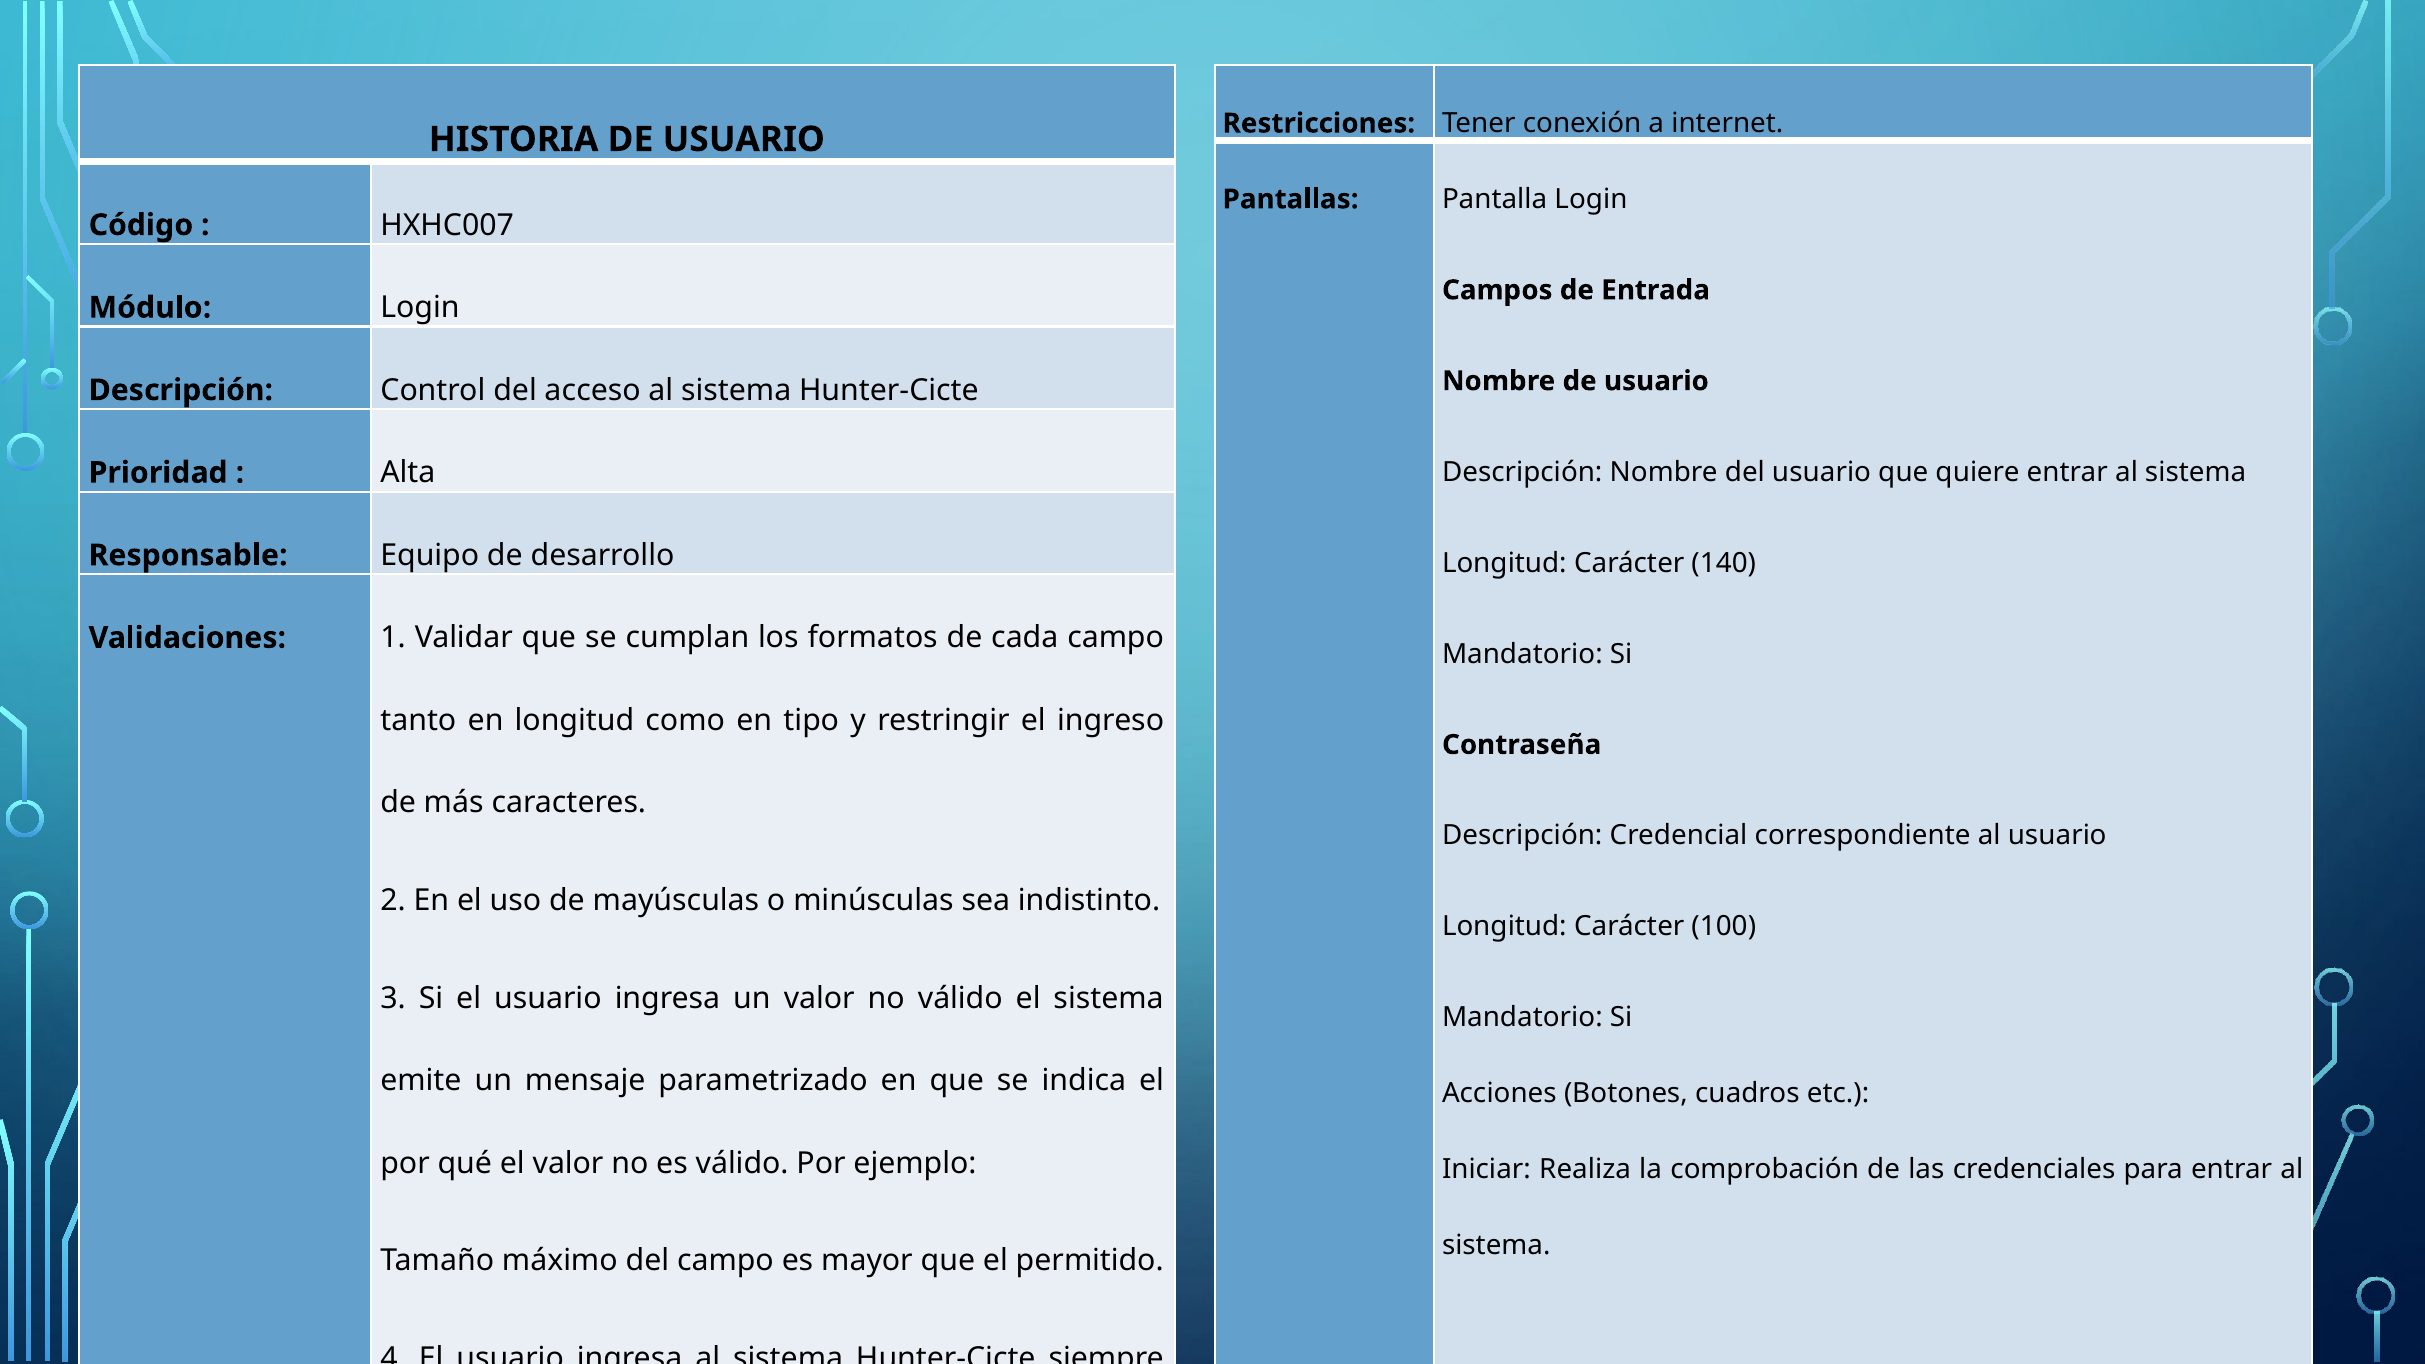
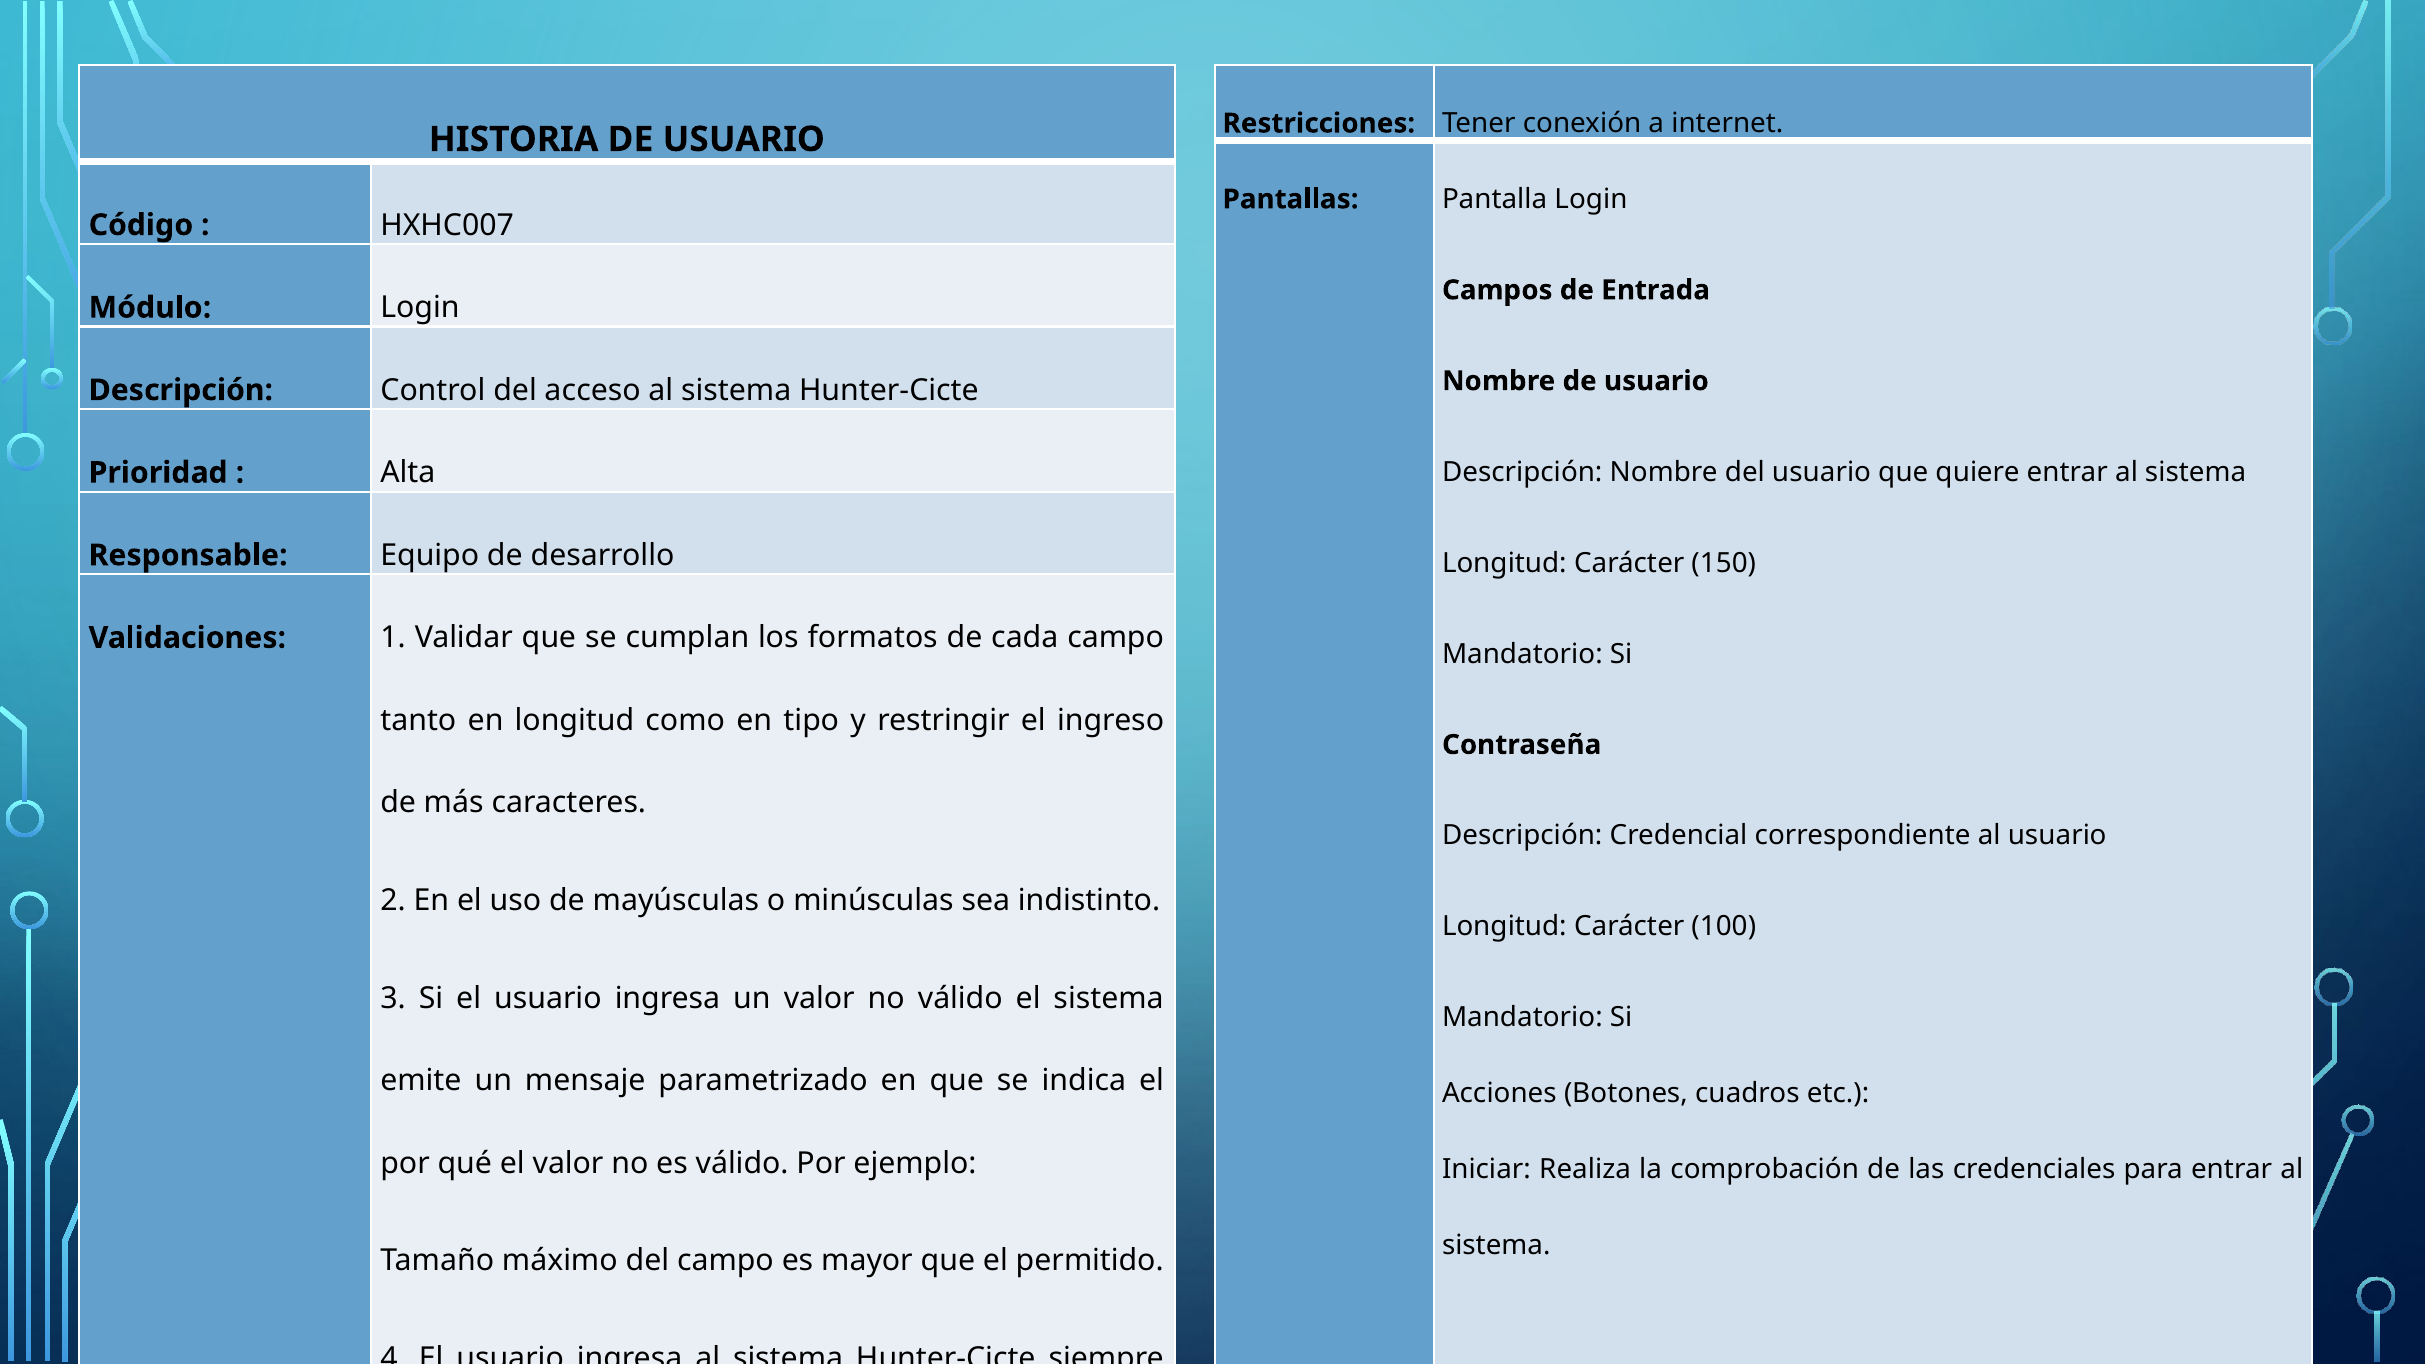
140: 140 -> 150 (1724, 563)
